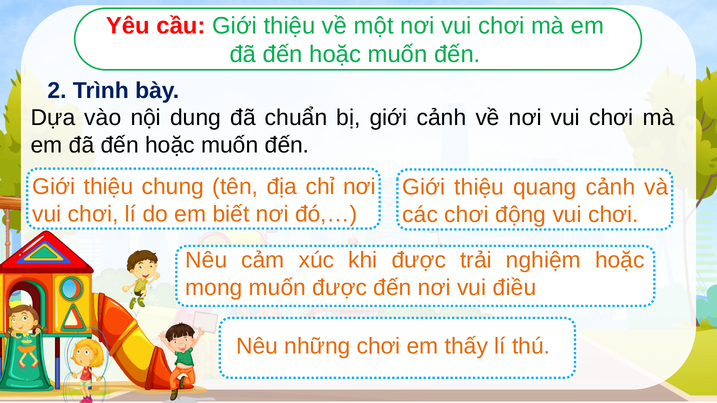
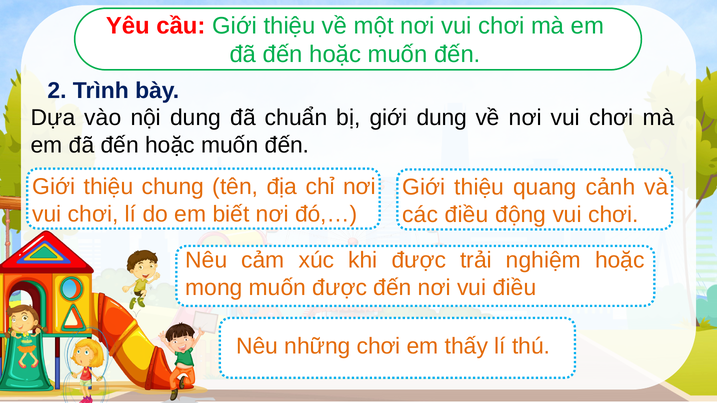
giới cảnh: cảnh -> dung (442, 118)
các chơi: chơi -> điều (467, 215)
